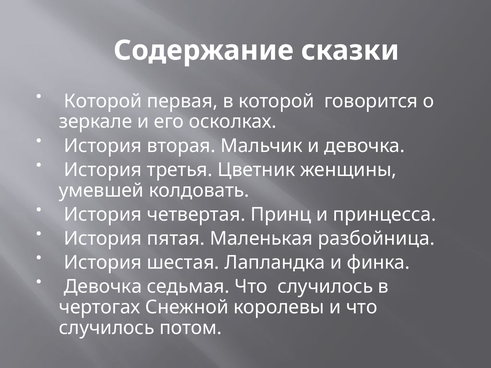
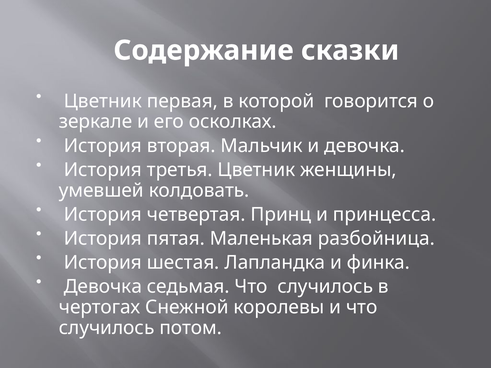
Которой: Которой -> Цветник (103, 101)
